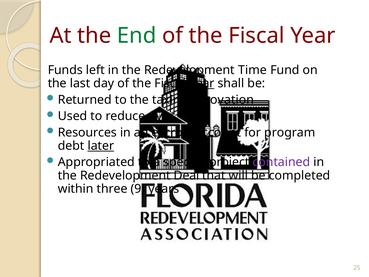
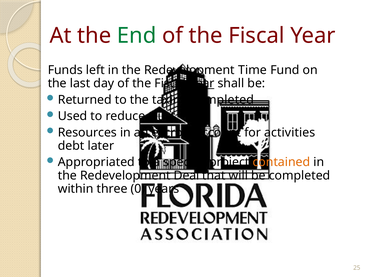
taxing innovation: innovation -> completed (223, 100)
over: over -> trust (162, 116)
program: program -> activities (290, 132)
later underline: present -> none (101, 146)
contained colour: purple -> orange (281, 162)
9: 9 -> 0 (138, 189)
